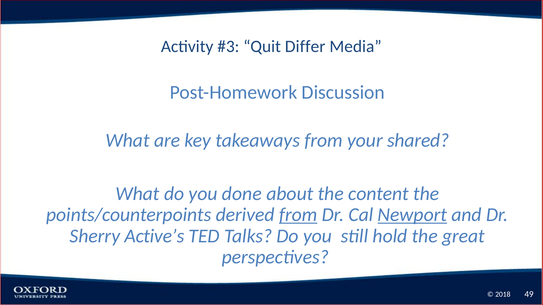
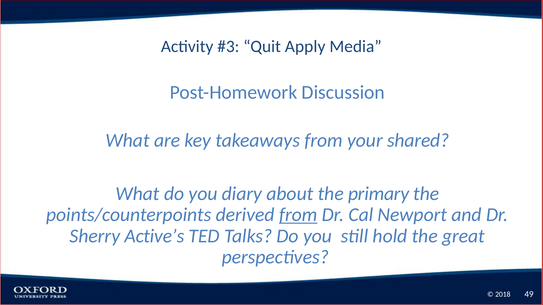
Differ: Differ -> Apply (305, 47)
done: done -> diary (242, 194)
content: content -> primary (379, 194)
Newport underline: present -> none (412, 215)
